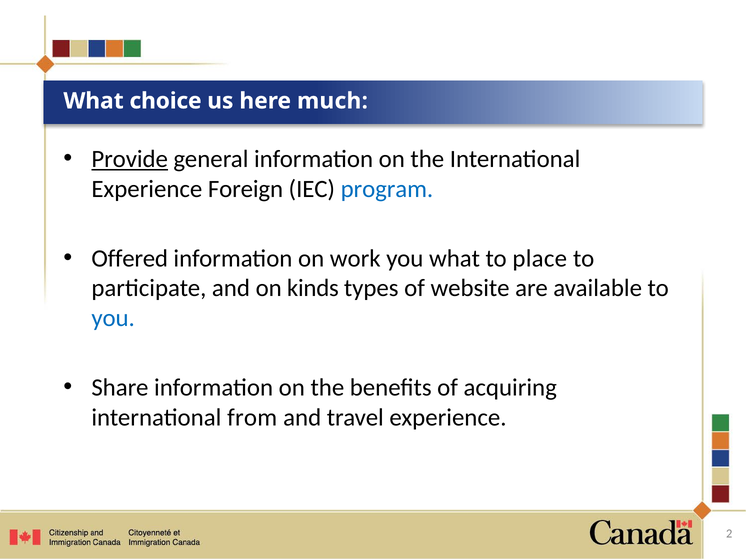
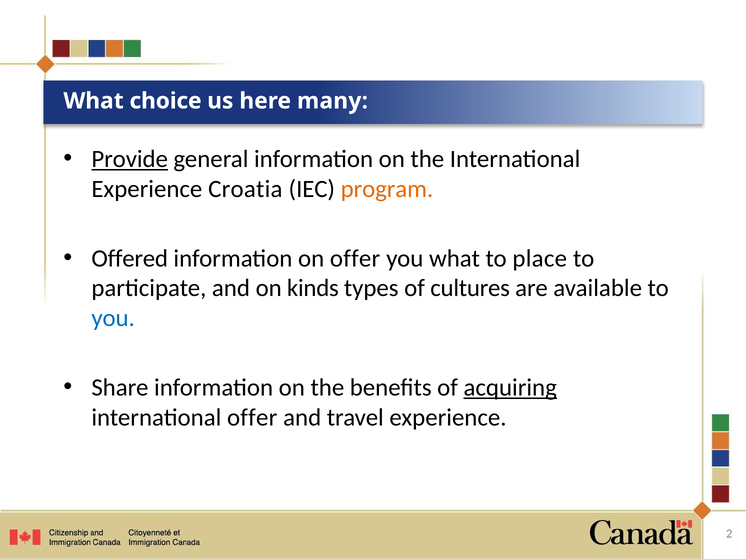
much: much -> many (332, 101)
Foreign: Foreign -> Croatia (245, 189)
program colour: blue -> orange (387, 189)
on work: work -> offer (355, 259)
website: website -> cultures (470, 288)
acquiring underline: none -> present (510, 388)
international from: from -> offer (252, 418)
